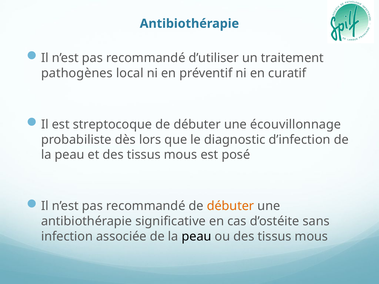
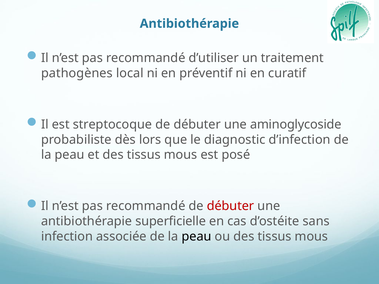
écouvillonnage: écouvillonnage -> aminoglycoside (296, 125)
débuter colour: orange -> red (230, 206)
significative: significative -> superficielle (171, 221)
